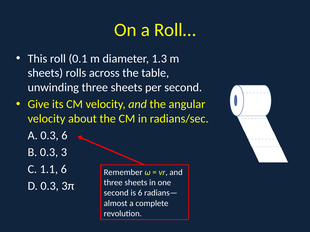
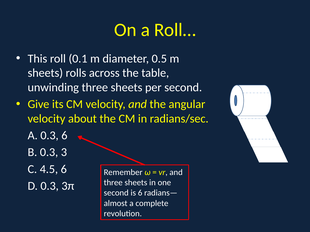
1.3: 1.3 -> 0.5 (159, 59)
1.1: 1.1 -> 4.5 (49, 169)
